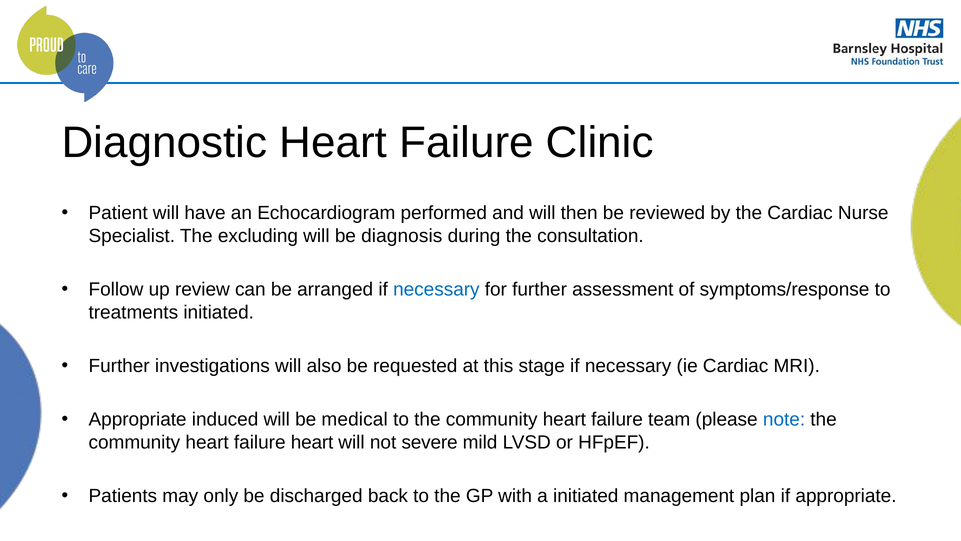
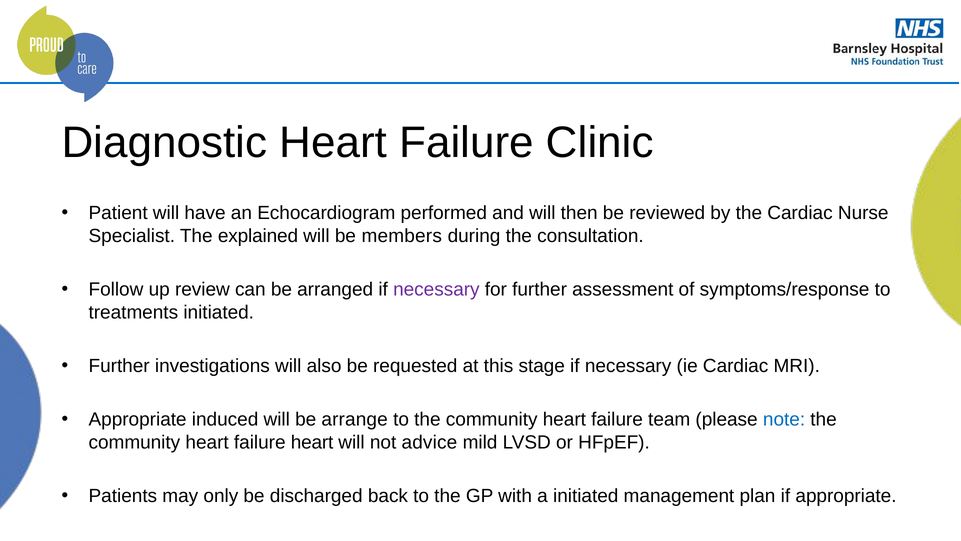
excluding: excluding -> explained (258, 236)
diagnosis: diagnosis -> members (402, 236)
necessary colour: blue -> purple (436, 289)
medical: medical -> arrange (355, 419)
severe: severe -> advice (429, 442)
